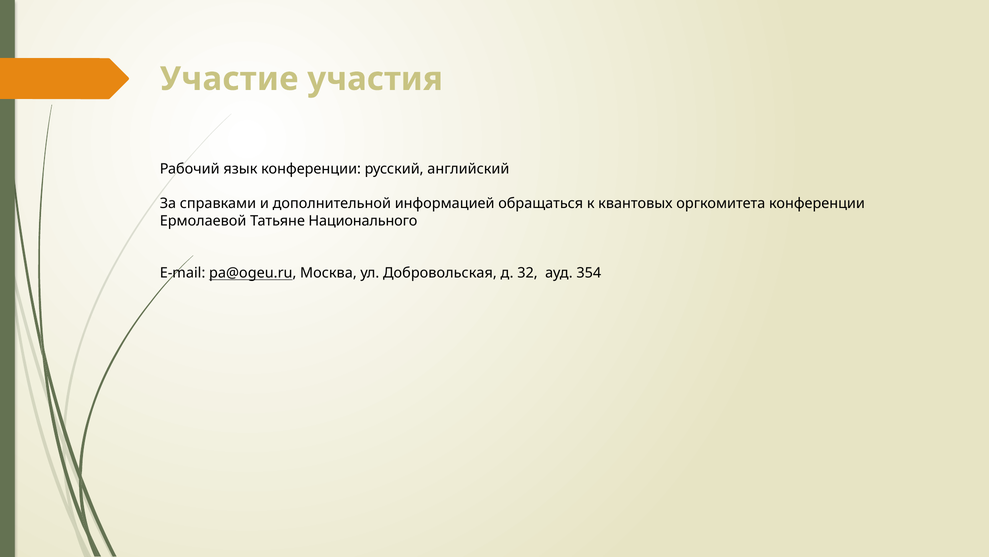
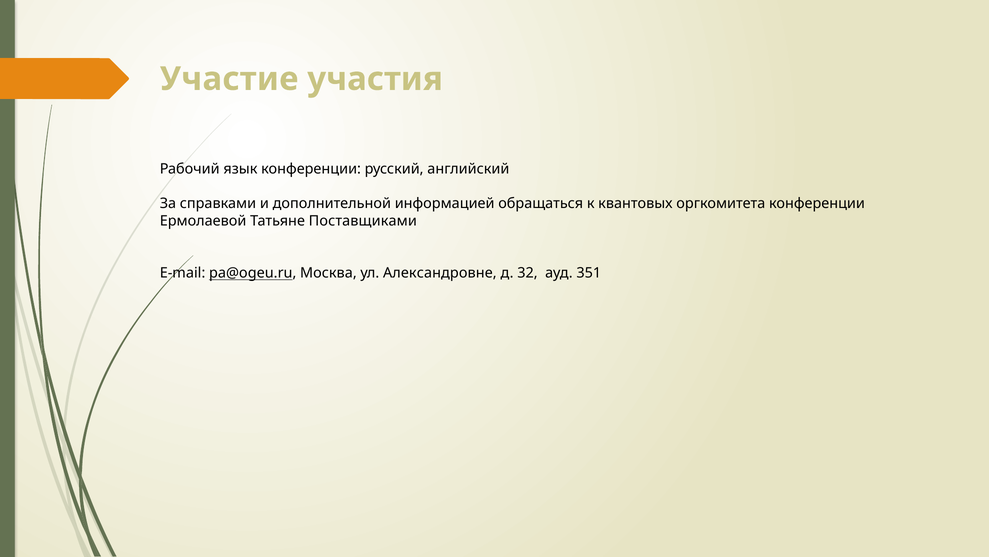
Национального: Национального -> Поставщиками (363, 221)
Добровольская: Добровольская -> Александровне (440, 273)
354: 354 -> 351 (589, 273)
